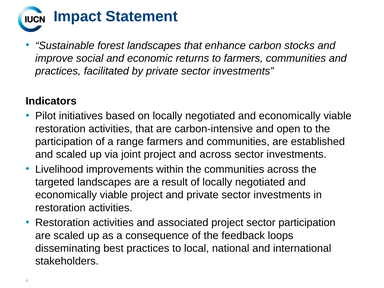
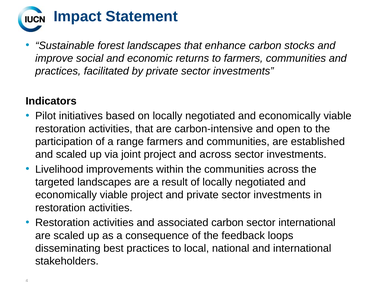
associated project: project -> carbon (227, 223)
sector participation: participation -> international (307, 223)
